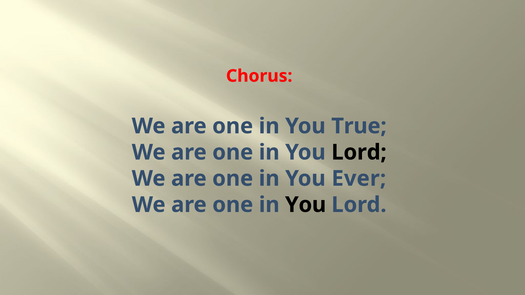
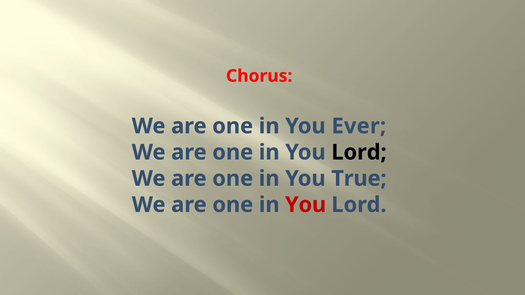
True: True -> Ever (359, 126)
Ever: Ever -> True (359, 179)
You colour: black -> red (306, 205)
